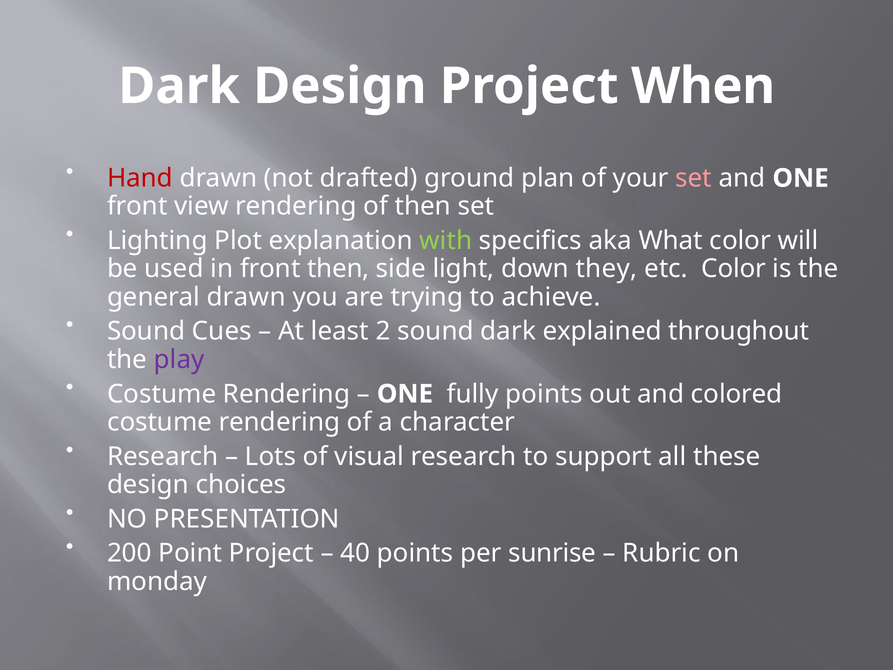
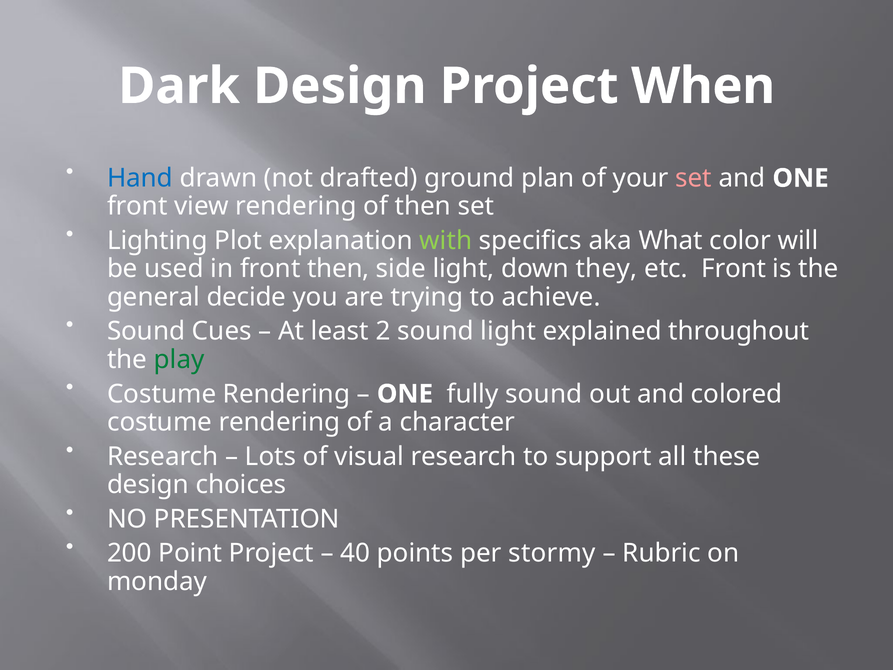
Hand colour: red -> blue (140, 178)
etc Color: Color -> Front (734, 269)
general drawn: drawn -> decide (246, 297)
sound dark: dark -> light (508, 331)
play colour: purple -> green (179, 359)
fully points: points -> sound (544, 394)
sunrise: sunrise -> stormy (552, 553)
